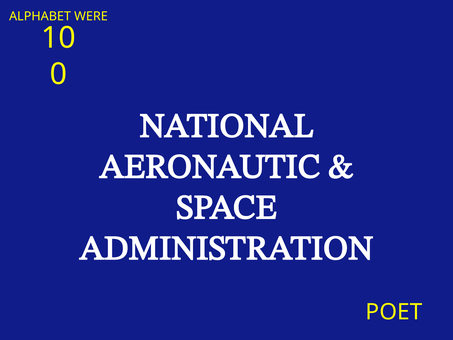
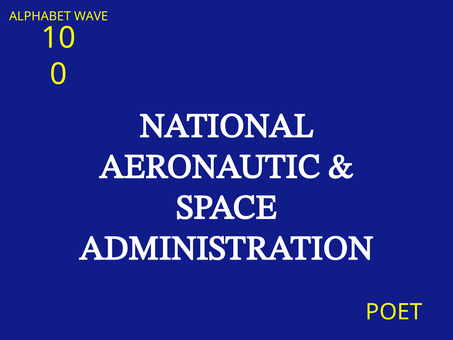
WERE: WERE -> WAVE (91, 16)
